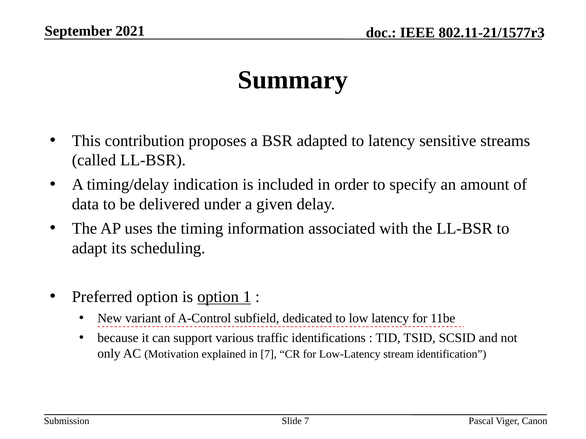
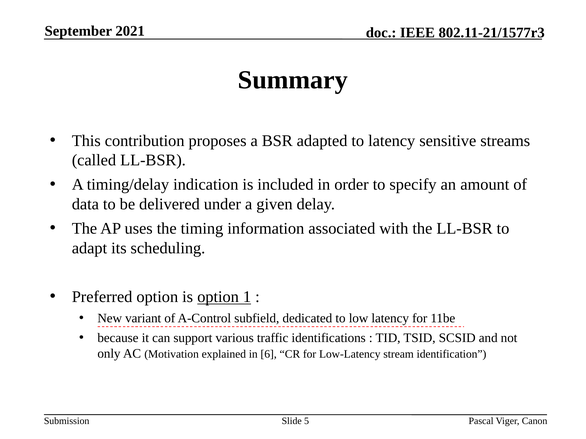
in 7: 7 -> 6 (269, 354)
Slide 7: 7 -> 5 (307, 422)
